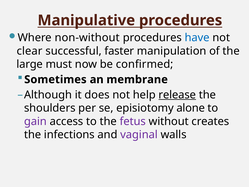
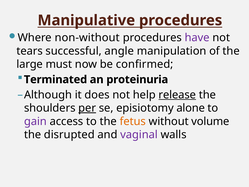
have colour: blue -> purple (197, 38)
clear: clear -> tears (30, 51)
faster: faster -> angle (119, 51)
Sometimes: Sometimes -> Terminated (55, 79)
membrane: membrane -> proteinuria (137, 79)
per underline: none -> present (87, 108)
fetus colour: purple -> orange (133, 121)
creates: creates -> volume (210, 121)
infections: infections -> disrupted (69, 134)
